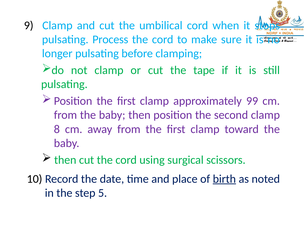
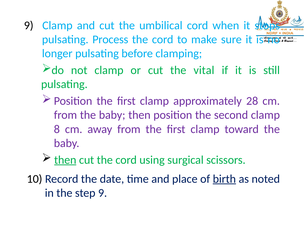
tape: tape -> vital (204, 70)
99: 99 -> 28 (252, 101)
then underline: none -> present (65, 160)
step 5: 5 -> 9 (103, 193)
